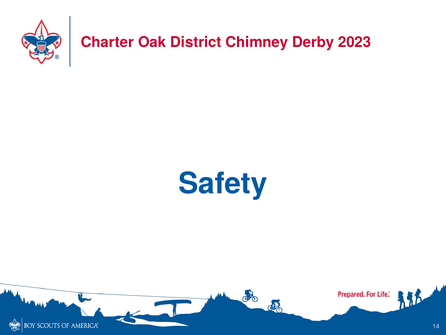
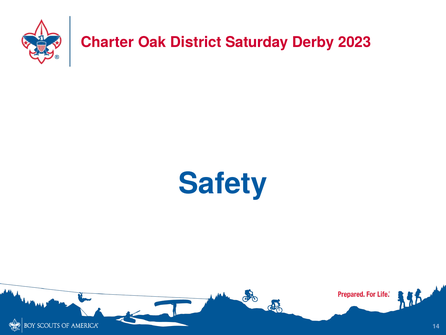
Chimney: Chimney -> Saturday (257, 42)
